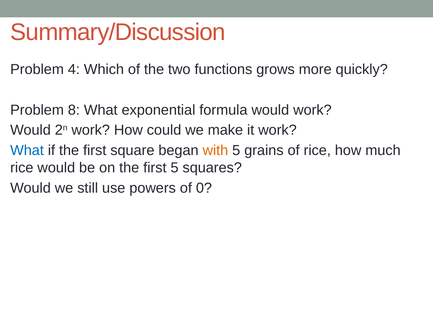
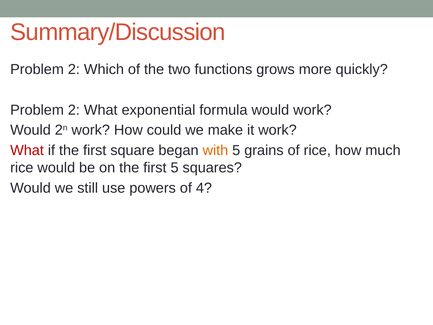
4: 4 -> 2 (74, 69)
8: 8 -> 2 (74, 110)
What colour: blue -> red (27, 150)
0: 0 -> 4 (204, 188)
